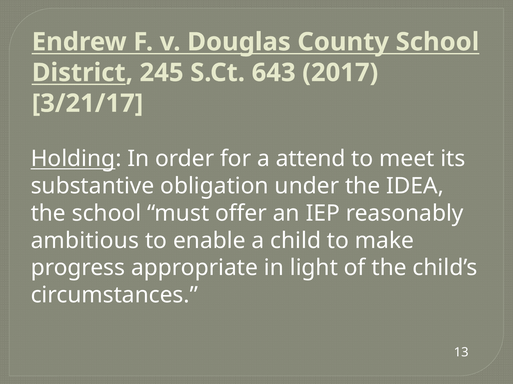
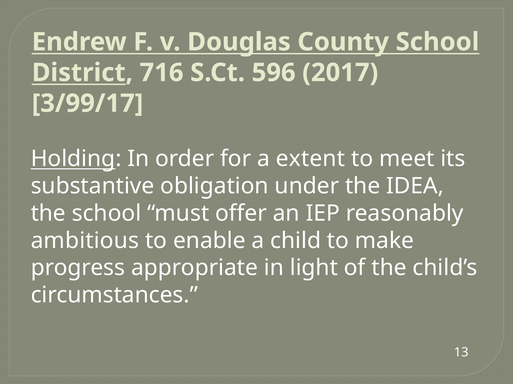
245: 245 -> 716 (162, 73)
643: 643 -> 596 (274, 73)
3/21/17: 3/21/17 -> 3/99/17 (88, 104)
attend: attend -> extent (310, 159)
